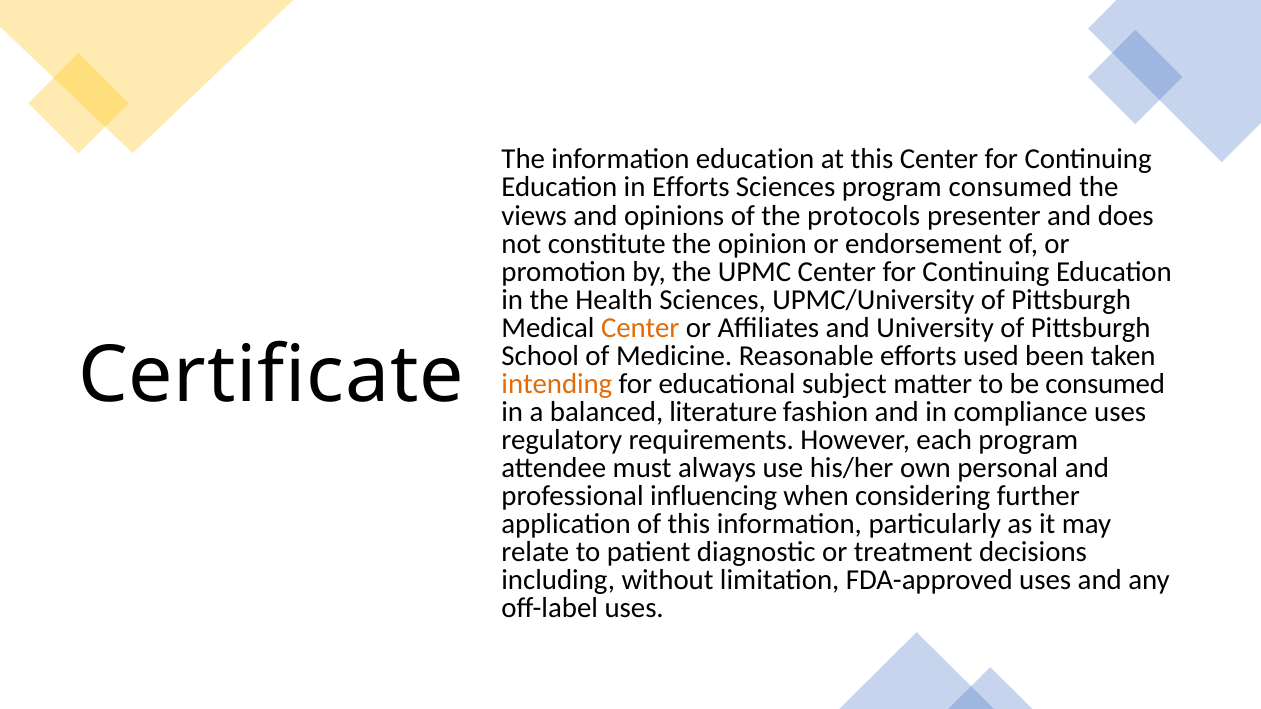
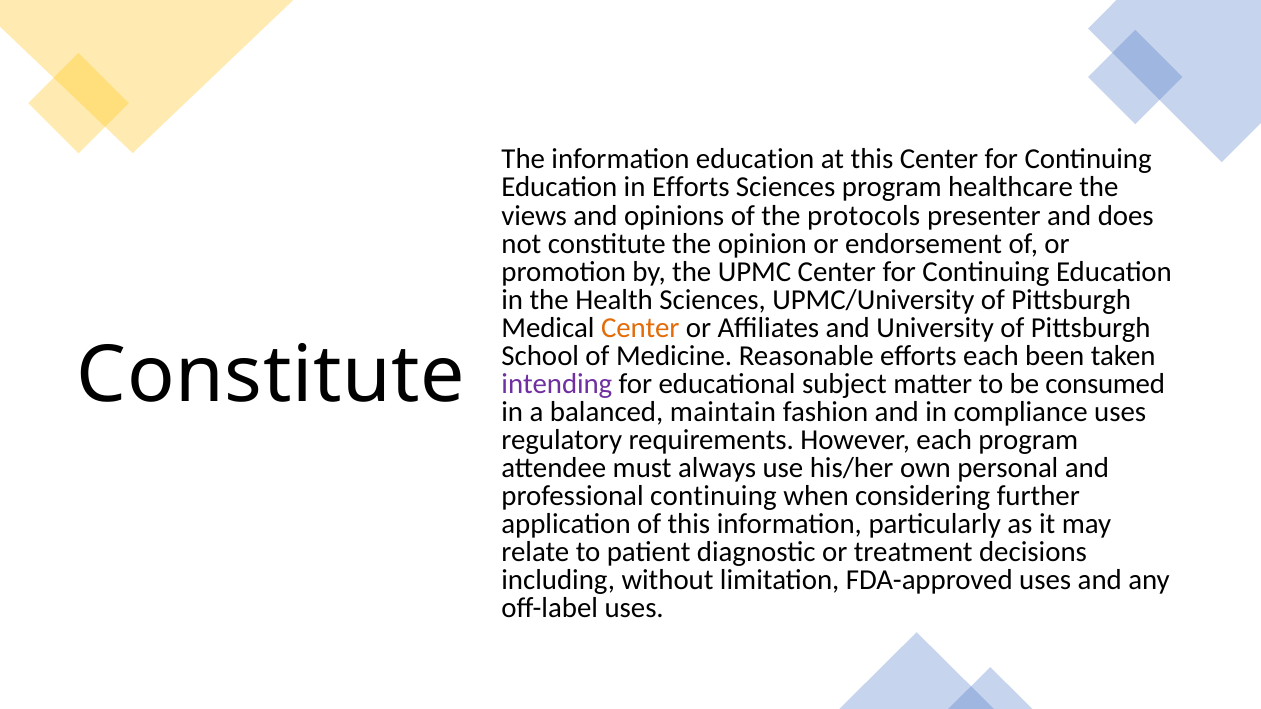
program consumed: consumed -> healthcare (1011, 188)
efforts used: used -> each (991, 356)
Certificate: Certificate -> Constitute (271, 376)
intending colour: orange -> purple (557, 384)
literature: literature -> maintain (723, 412)
professional influencing: influencing -> continuing (713, 496)
